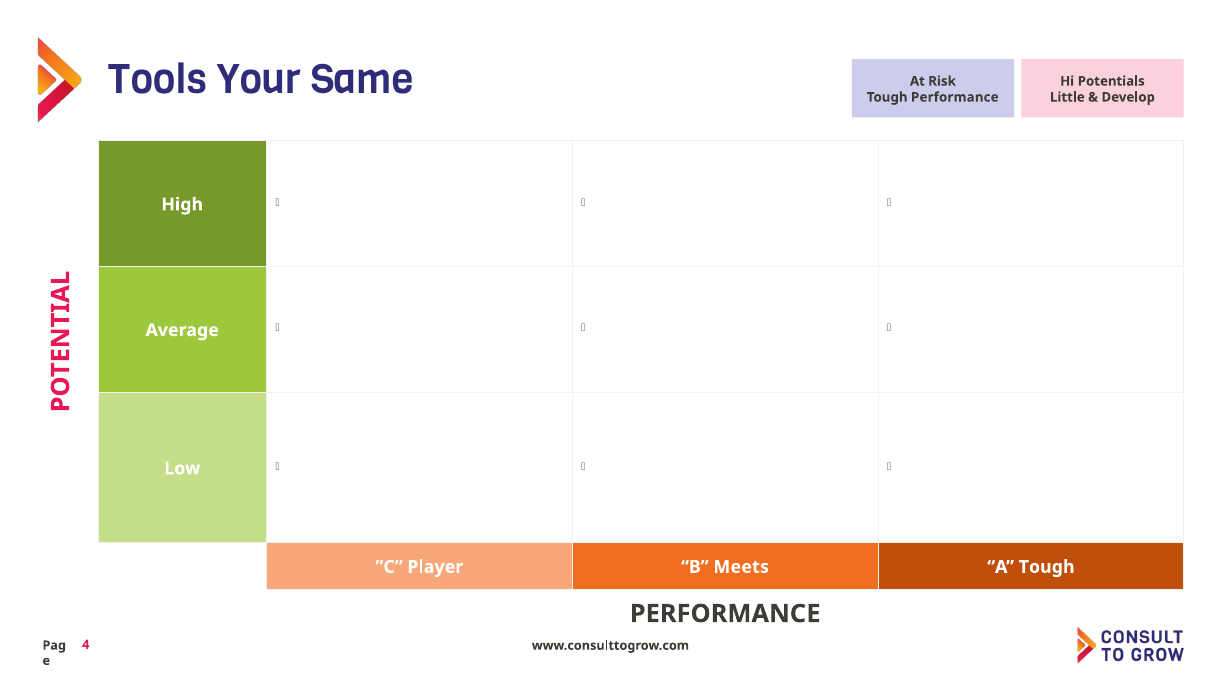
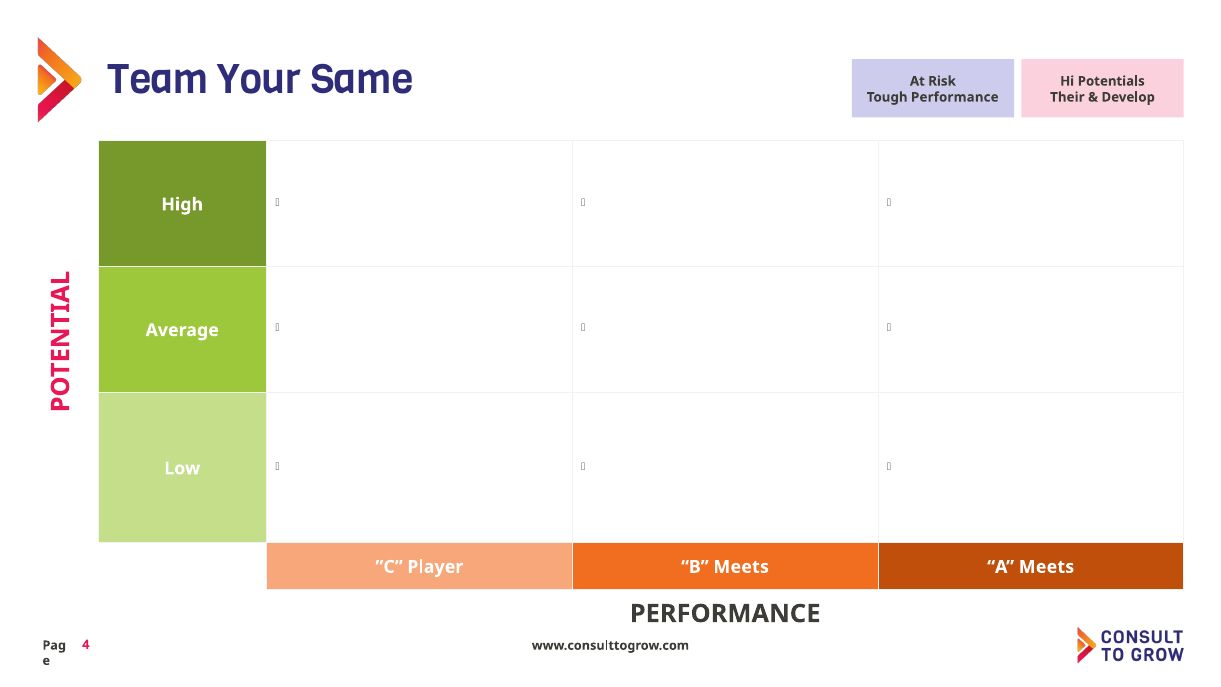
Tools: Tools -> Team (157, 80)
Little: Little -> Their (1067, 97)
A Tough: Tough -> Meets (1047, 567)
